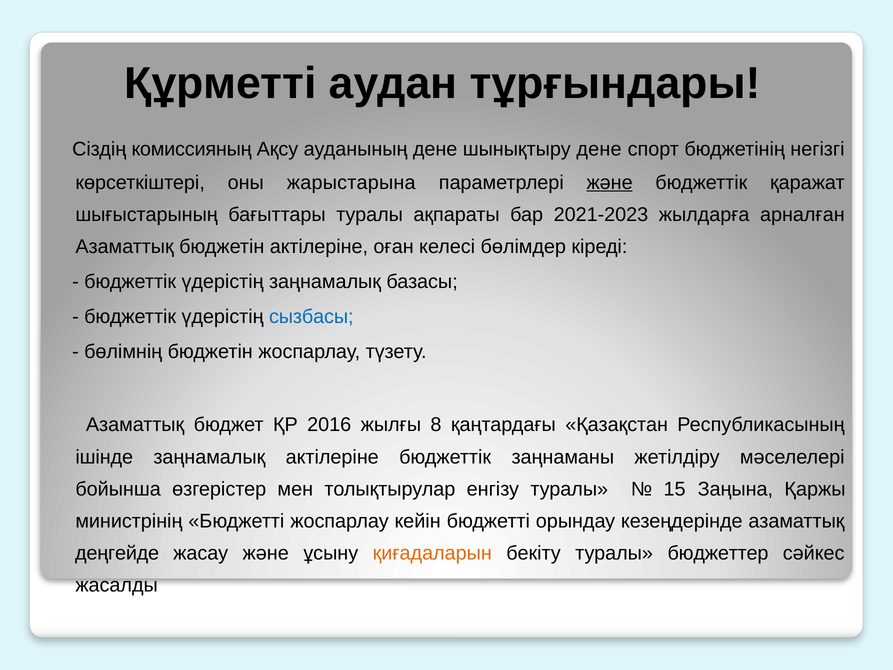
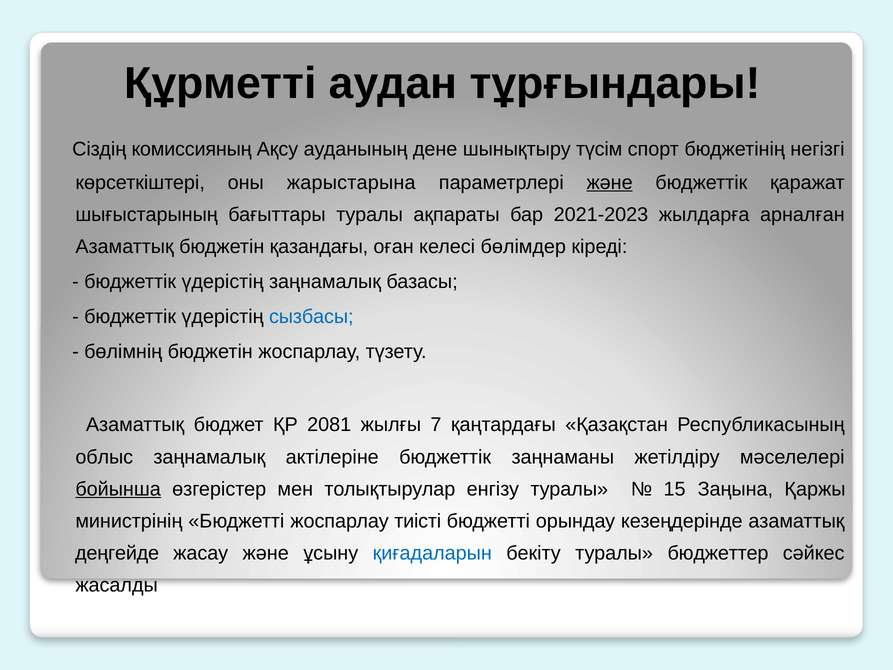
шынықтыру дене: дене -> түсім (599, 149)
бюджетін актілеріне: актілеріне -> қазандағы (319, 247)
2016: 2016 -> 2081 (329, 425)
8: 8 -> 7 (436, 425)
ішінде: ішінде -> облыс (104, 457)
бойынша underline: none -> present (118, 489)
кейін: кейін -> тиісті (418, 521)
қиғадаларын colour: orange -> blue (432, 553)
